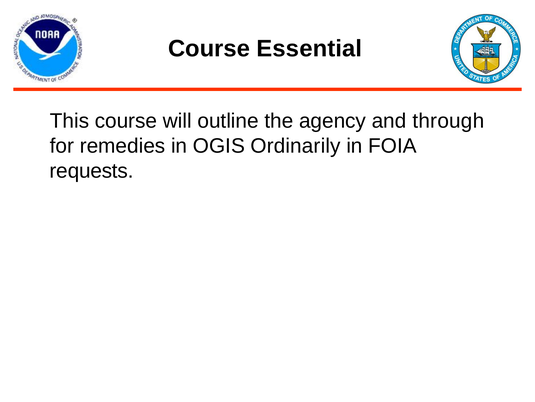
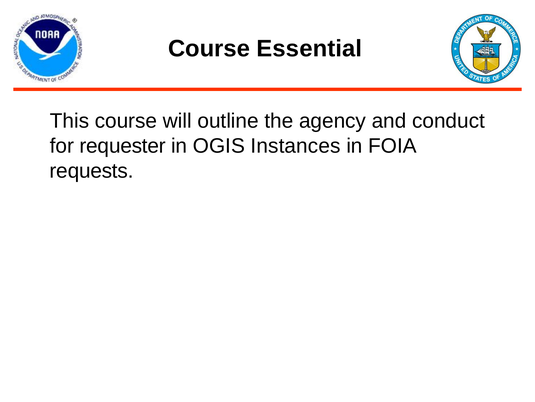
through: through -> conduct (448, 121)
remedies: remedies -> requester (123, 146)
Ordinarily: Ordinarily -> Instances (296, 146)
